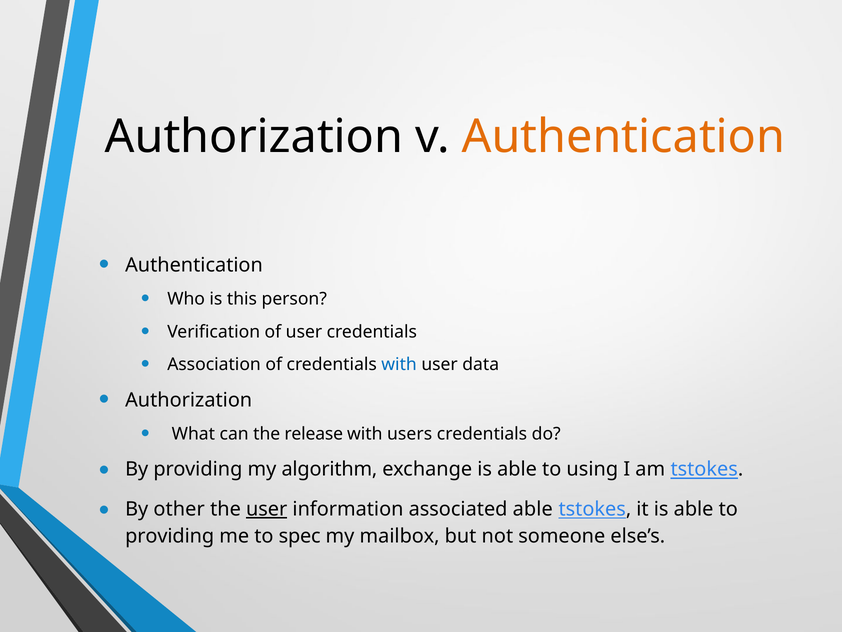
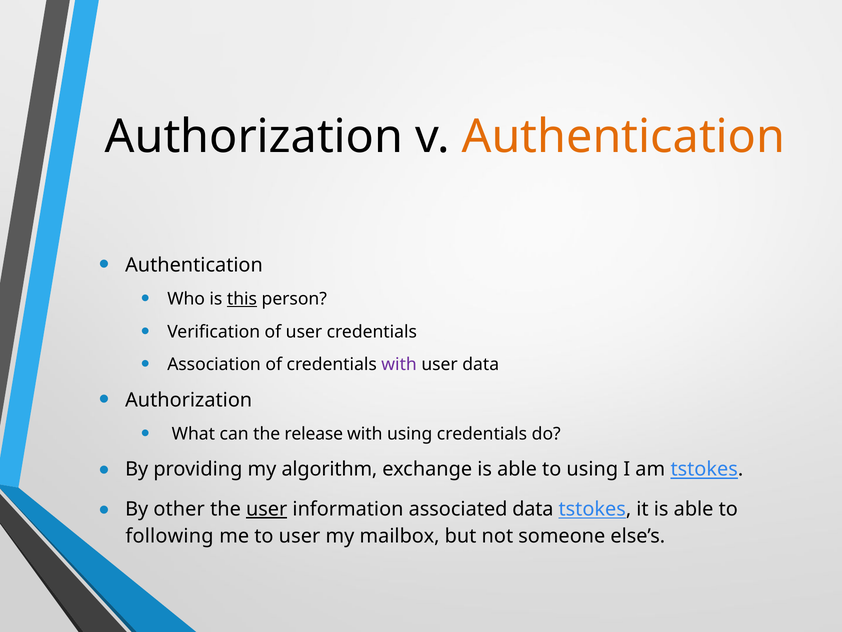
this underline: none -> present (242, 299)
with colour: blue -> purple (399, 364)
with users: users -> using (410, 434)
associated able: able -> data (533, 509)
providing: providing -> following (170, 536)
to spec: spec -> user (300, 536)
